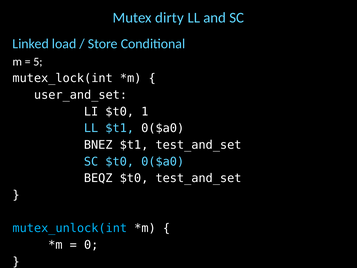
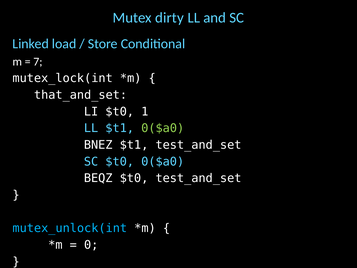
5: 5 -> 7 (38, 62)
user_and_set: user_and_set -> that_and_set (81, 95)
0($a0 colour: white -> light green (163, 128)
